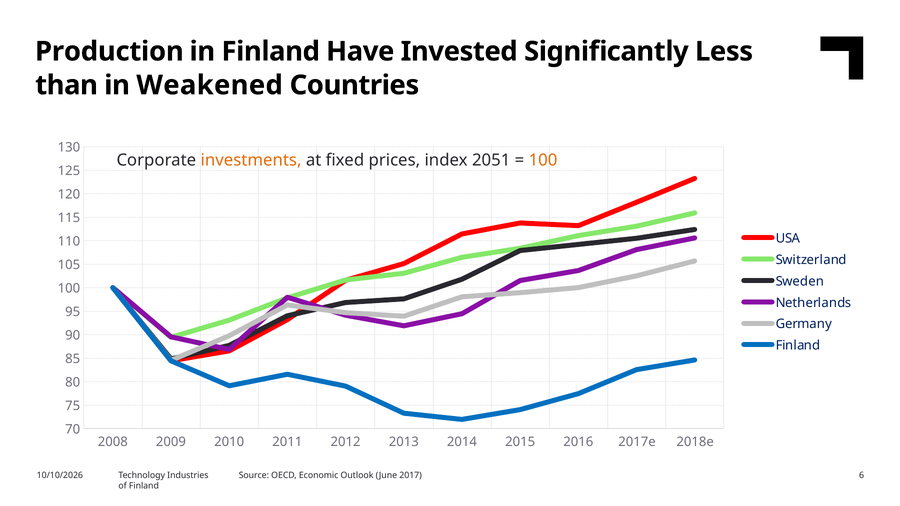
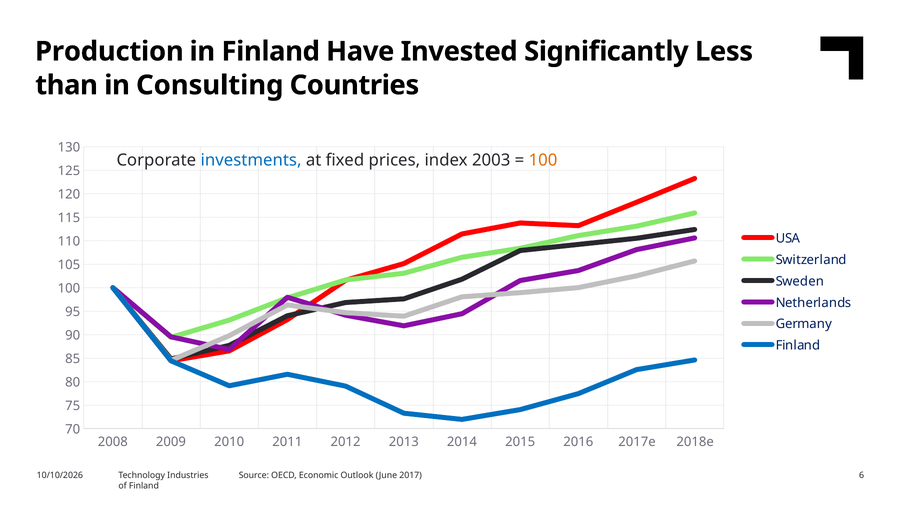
Weakened: Weakened -> Consulting (210, 85)
investments colour: orange -> blue (251, 160)
2051: 2051 -> 2003 (491, 160)
